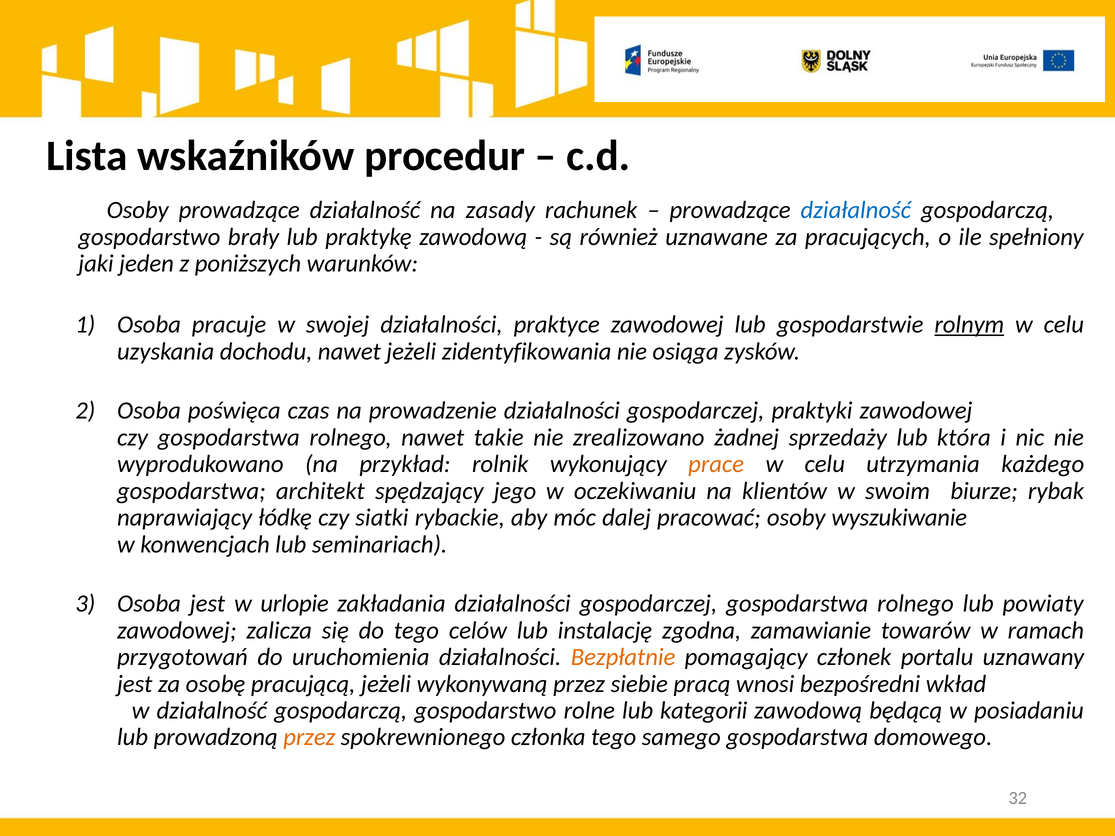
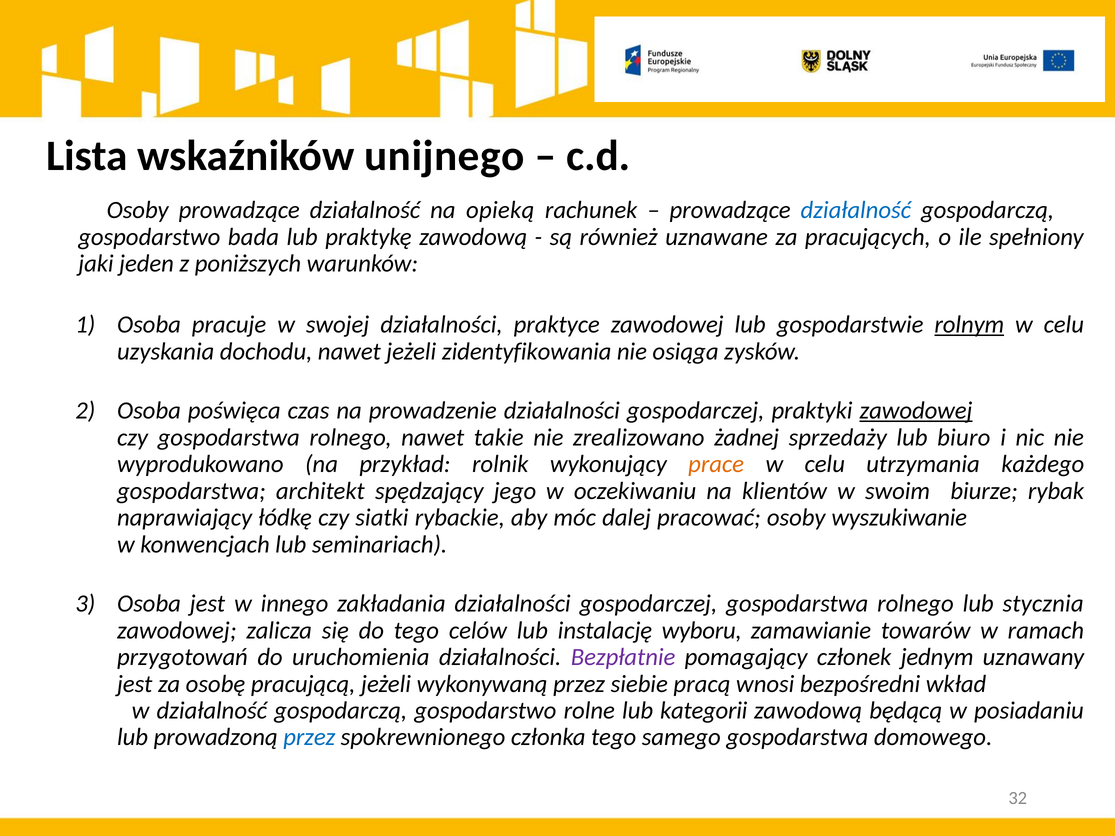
procedur: procedur -> unijnego (444, 156)
zasady: zasady -> opieką (500, 210)
brały: brały -> bada (253, 237)
zawodowej underline: none -> present (916, 411)
która: która -> biuro (964, 438)
urlopie: urlopie -> innego (295, 604)
powiaty: powiaty -> stycznia (1043, 604)
zgodna: zgodna -> wyboru (702, 631)
Bezpłatnie colour: orange -> purple (623, 657)
portalu: portalu -> jednym (937, 657)
przez colour: orange -> blue (309, 738)
